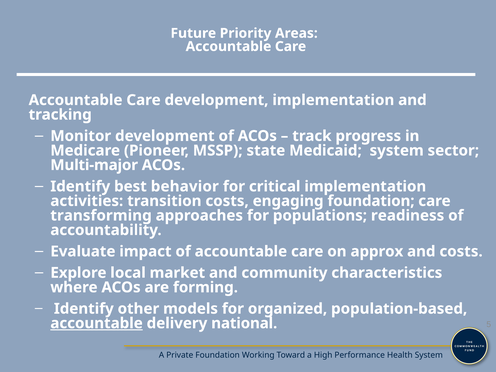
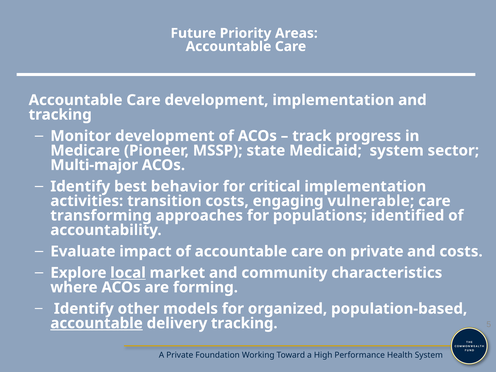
engaging foundation: foundation -> vulnerable (371, 201)
readiness: readiness -> identified (408, 216)
on approx: approx -> private (377, 251)
local underline: none -> present (128, 273)
delivery national: national -> tracking (244, 323)
